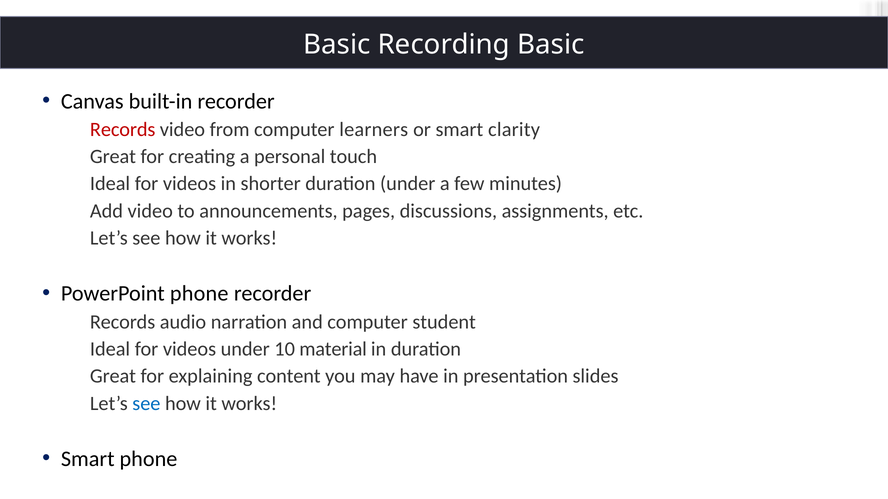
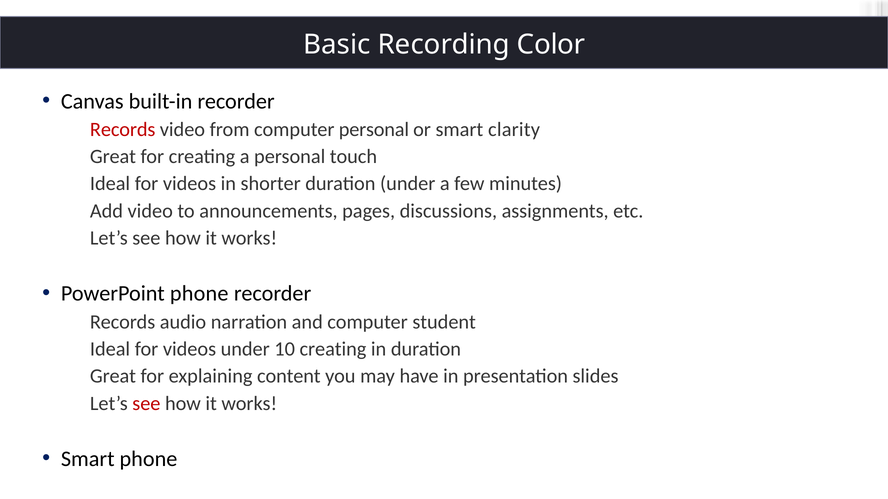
Recording Basic: Basic -> Color (551, 45)
computer learners: learners -> personal (374, 130)
10 material: material -> creating (333, 349)
see colour: blue -> red (146, 404)
